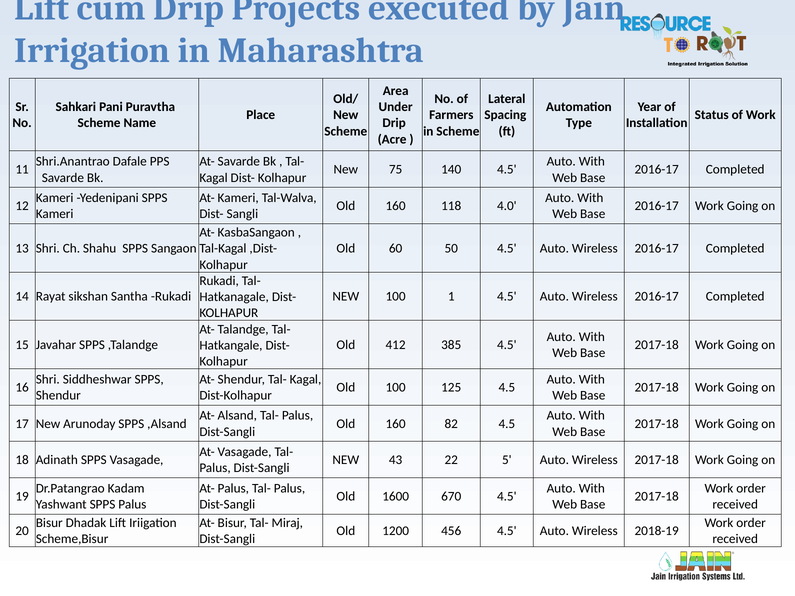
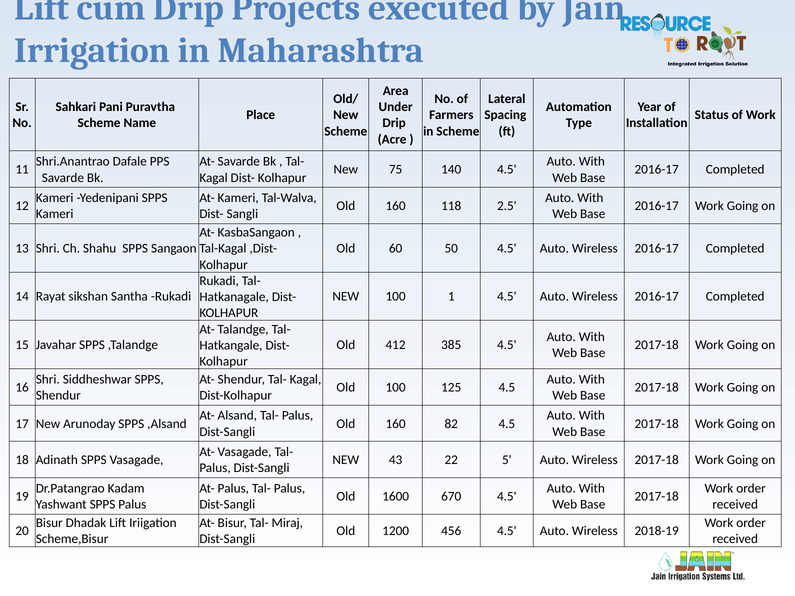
4.0: 4.0 -> 2.5 (507, 206)
